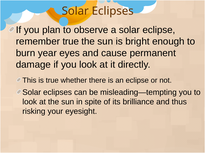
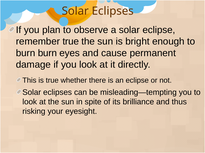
burn year: year -> burn (47, 53)
